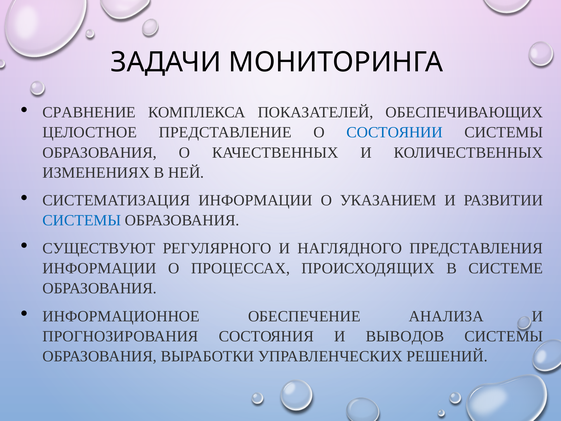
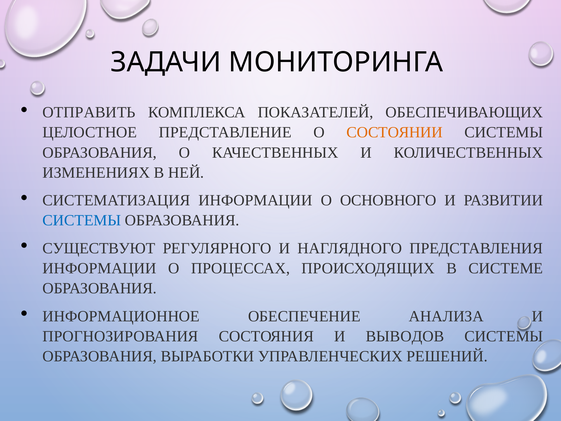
СРАВНЕНИЕ: СРАВНЕНИЕ -> ОТПРАВИТЬ (89, 112)
СОСТОЯНИИ colour: blue -> orange (395, 132)
УКАЗАНИЕМ: УКАЗАНИЕМ -> ОСНОВНОГО (388, 200)
